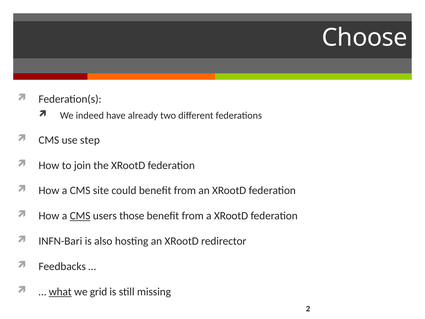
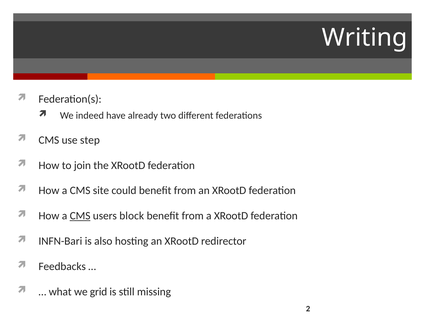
Choose: Choose -> Writing (365, 37)
those: those -> block (132, 216)
what underline: present -> none (60, 292)
